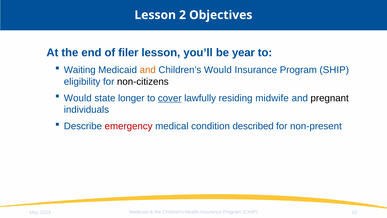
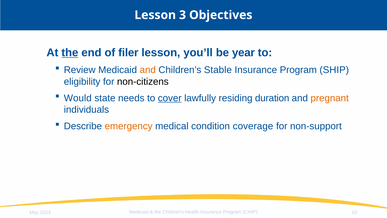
2: 2 -> 3 (183, 15)
the underline: none -> present (70, 53)
Waiting: Waiting -> Review (80, 70)
Children’s Would: Would -> Stable (218, 70)
longer: longer -> needs (131, 98)
midwife: midwife -> duration (272, 98)
pregnant colour: black -> orange (330, 98)
emergency colour: red -> orange (129, 126)
described: described -> coverage (253, 126)
non-present: non-present -> non-support (316, 126)
